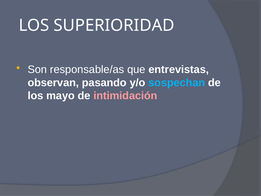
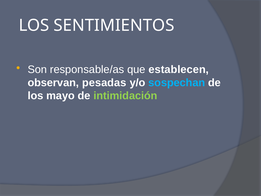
SUPERIORIDAD: SUPERIORIDAD -> SENTIMIENTOS (114, 25)
entrevistas: entrevistas -> establecen (179, 69)
pasando: pasando -> pesadas (104, 83)
intimidación colour: pink -> light green (125, 96)
